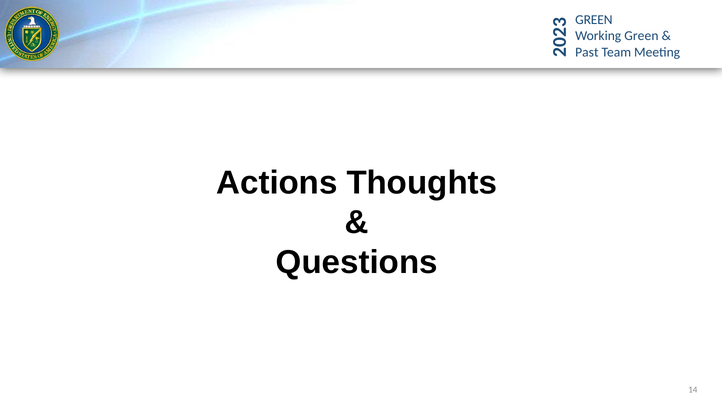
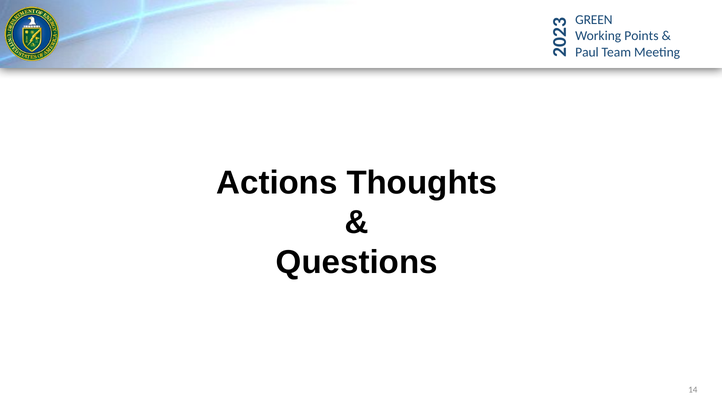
Working Green: Green -> Points (641, 36)
Past: Past -> Paul (587, 52)
